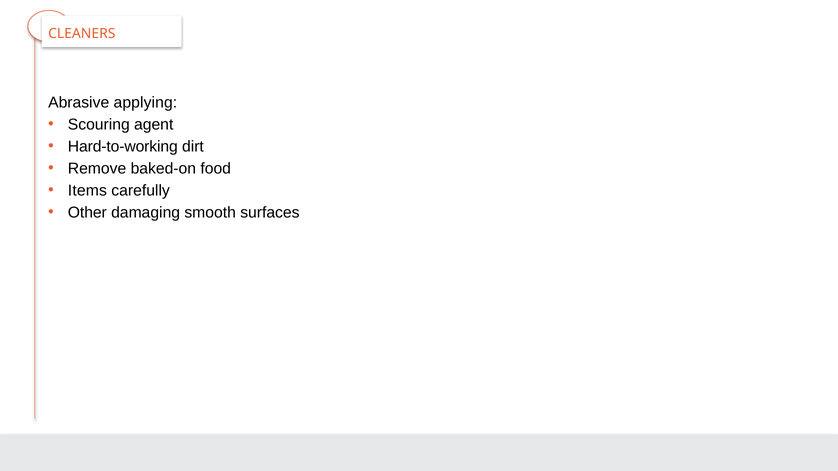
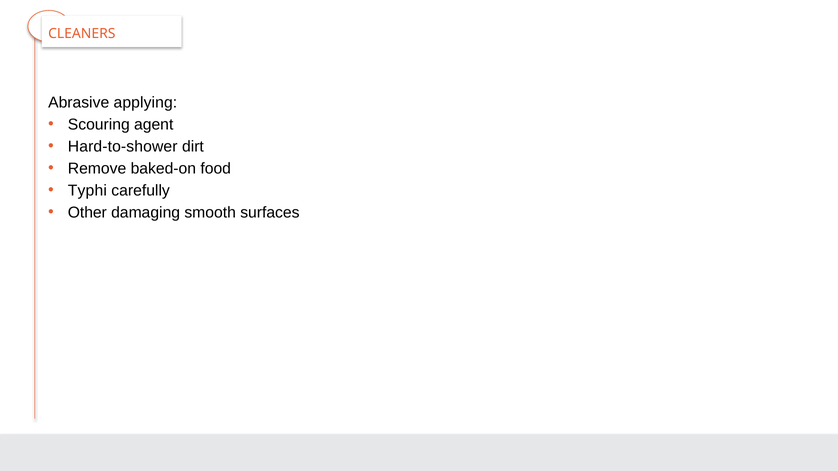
Hard-to-working: Hard-to-working -> Hard-to-shower (123, 147)
Items: Items -> Typhi (87, 191)
